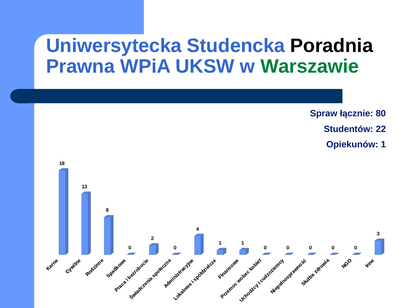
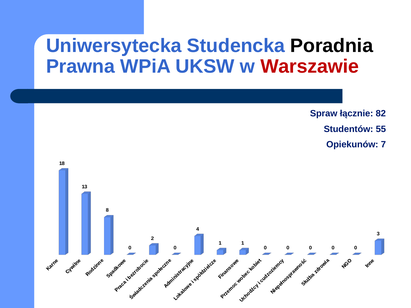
Warszawie colour: green -> red (310, 67)
80: 80 -> 82 (381, 114)
22: 22 -> 55 (381, 129)
Opiekunów 1: 1 -> 7 (383, 145)
